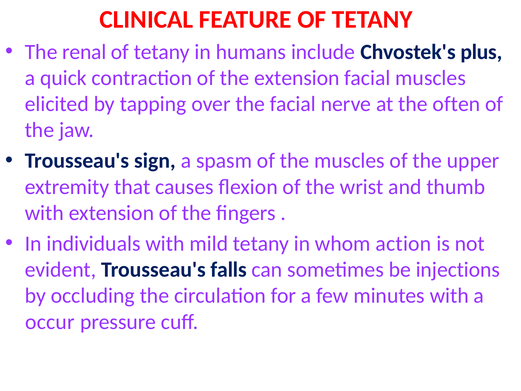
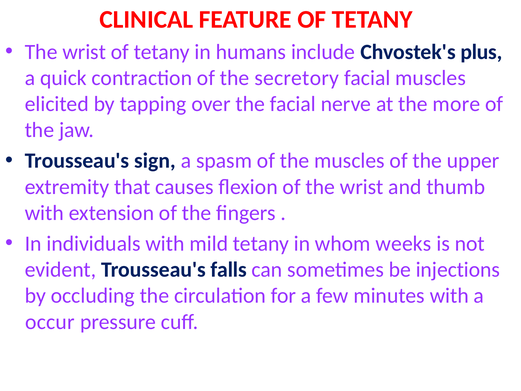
renal: renal -> wrist (84, 52)
the extension: extension -> secretory (297, 78)
often: often -> more (456, 104)
action: action -> weeks (403, 243)
